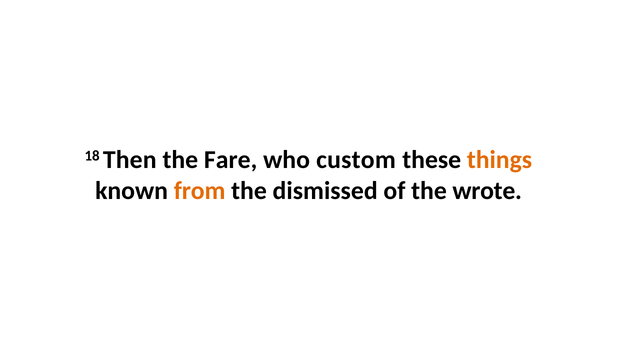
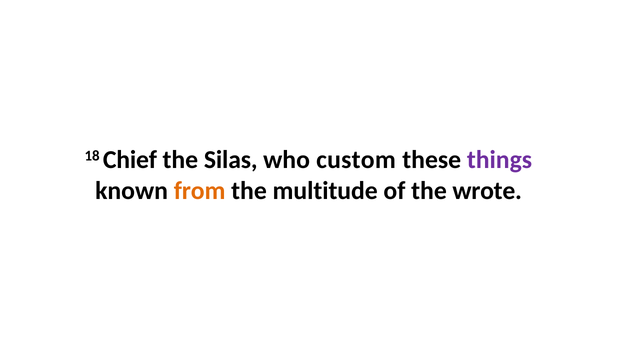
Then: Then -> Chief (130, 160)
Fare: Fare -> Silas (231, 160)
things colour: orange -> purple (499, 160)
dismissed: dismissed -> multitude (325, 191)
